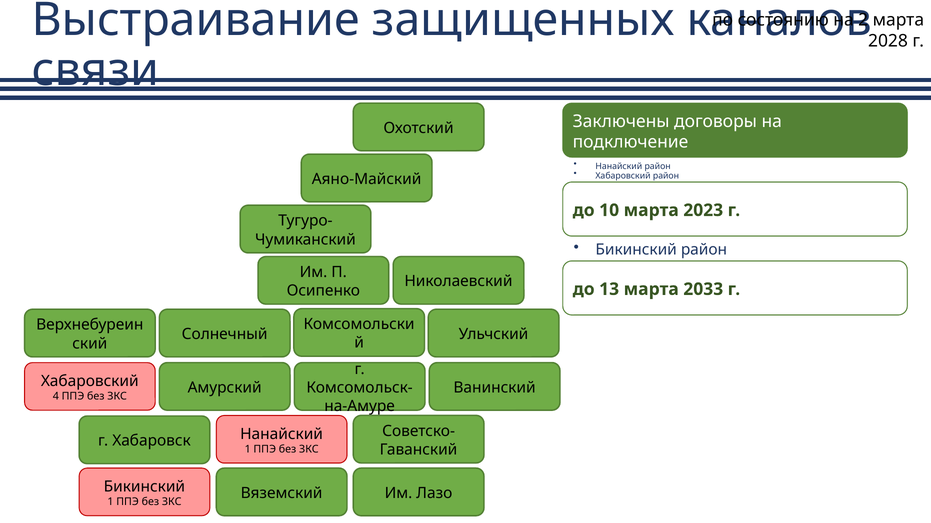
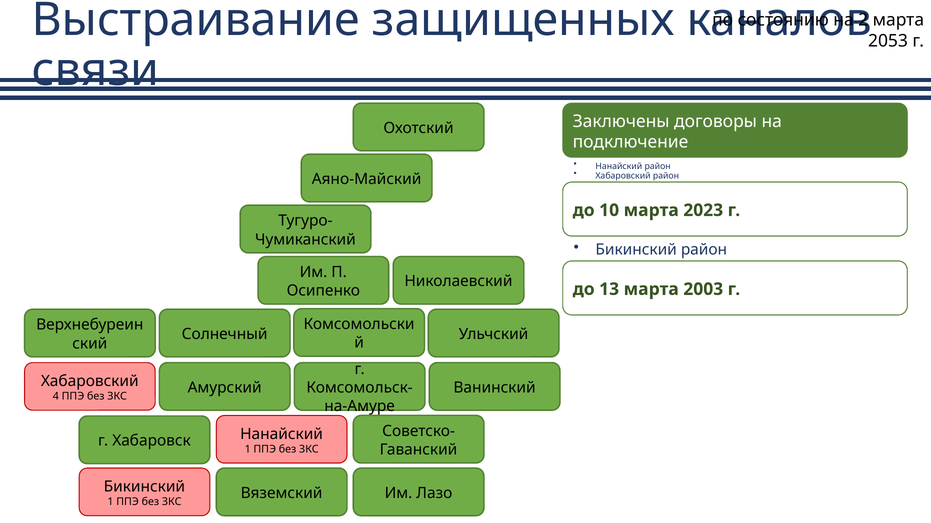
2028: 2028 -> 2053 (888, 41)
2033: 2033 -> 2003 (703, 290)
